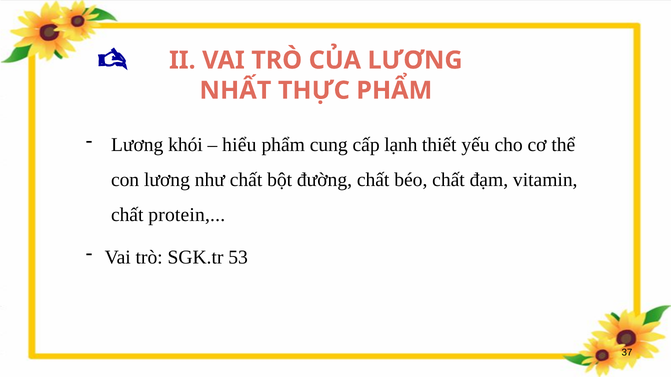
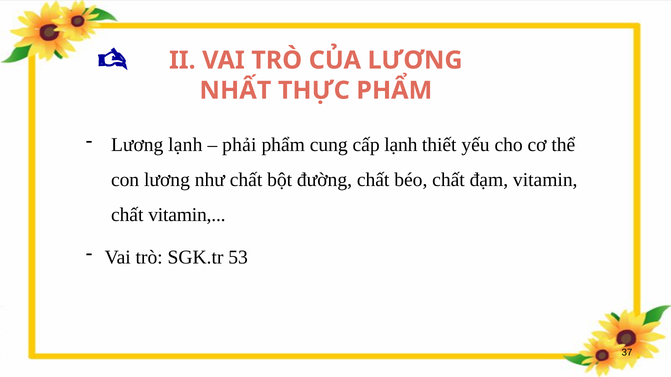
Lương khói: khói -> lạnh (185, 145)
hiểu: hiểu -> phải (239, 145)
chất protein: protein -> vitamin (187, 215)
